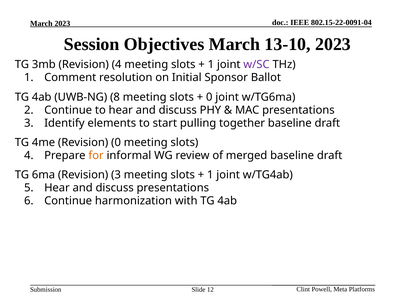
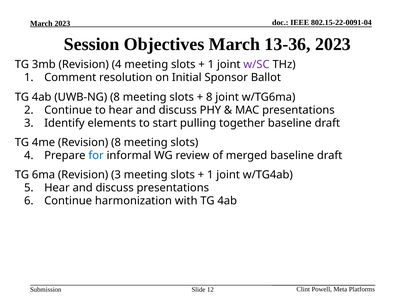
13-10: 13-10 -> 13-36 (288, 44)
0: 0 -> 8 (209, 97)
Revision 0: 0 -> 8 (116, 142)
for colour: orange -> blue (96, 155)
